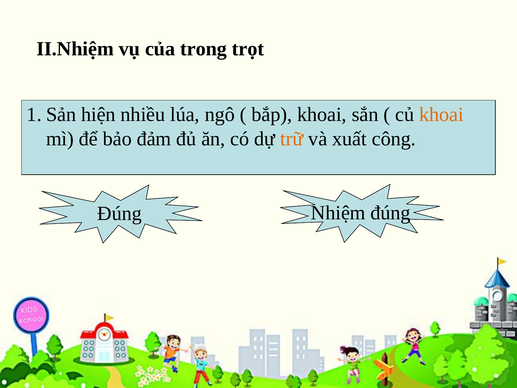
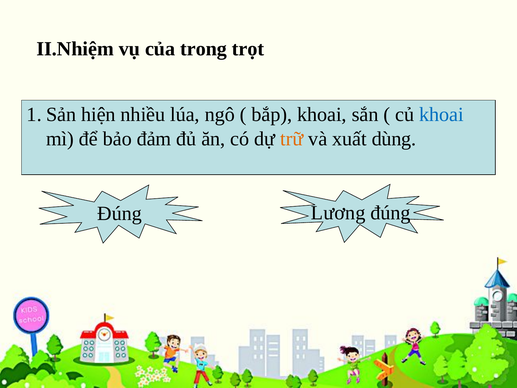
khoai colour: orange -> blue (441, 115)
công: công -> dùng (394, 139)
Nhiệm: Nhiệm -> Lương (338, 213)
